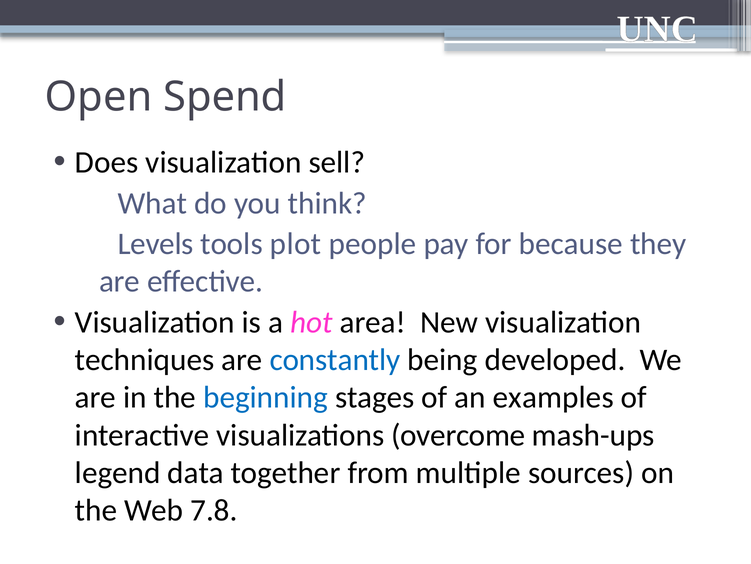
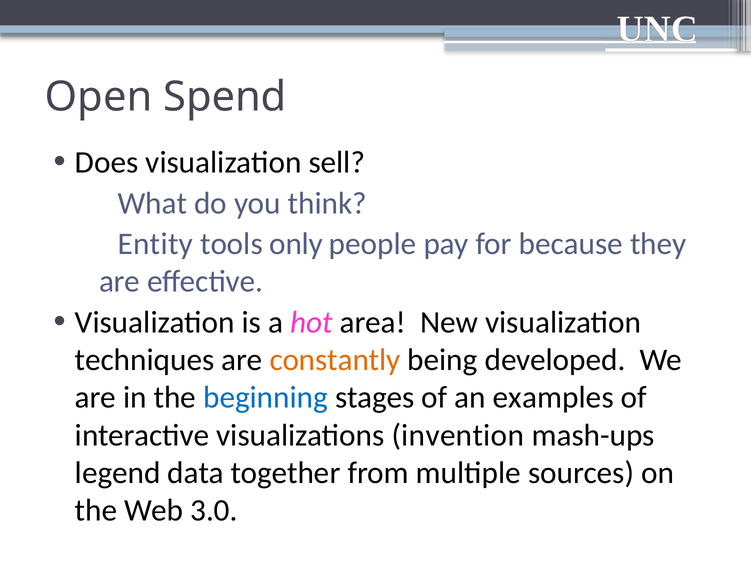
Levels: Levels -> Entity (155, 244)
plot: plot -> only (296, 244)
constantly colour: blue -> orange (335, 359)
overcome: overcome -> invention (458, 435)
7.8: 7.8 -> 3.0 (214, 510)
